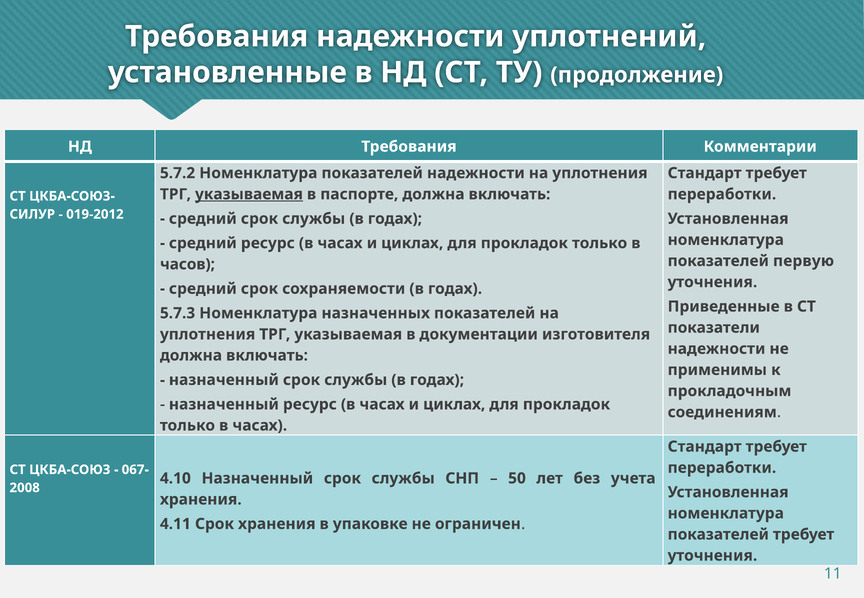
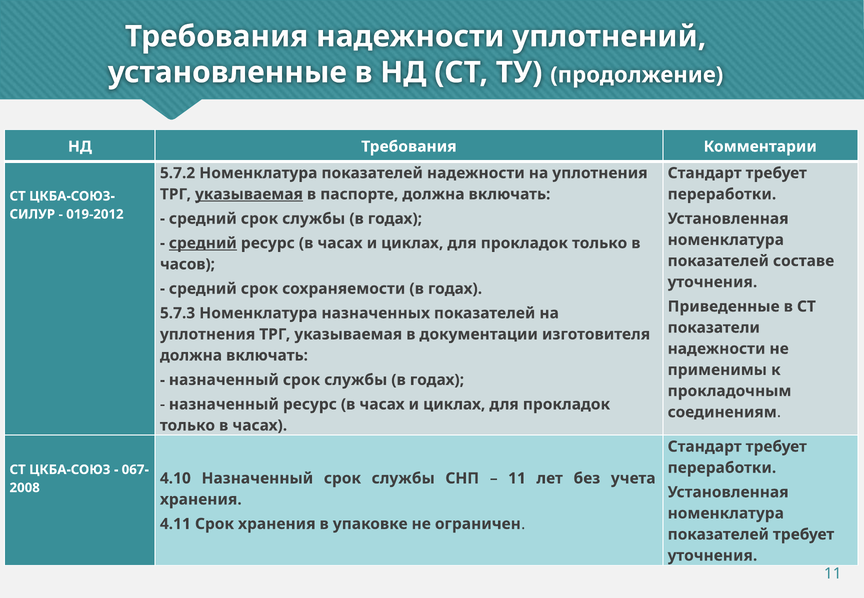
средний underline: none -> present (203, 243)
первую: первую -> составе (804, 261)
50: 50 -> 11 (517, 478)
